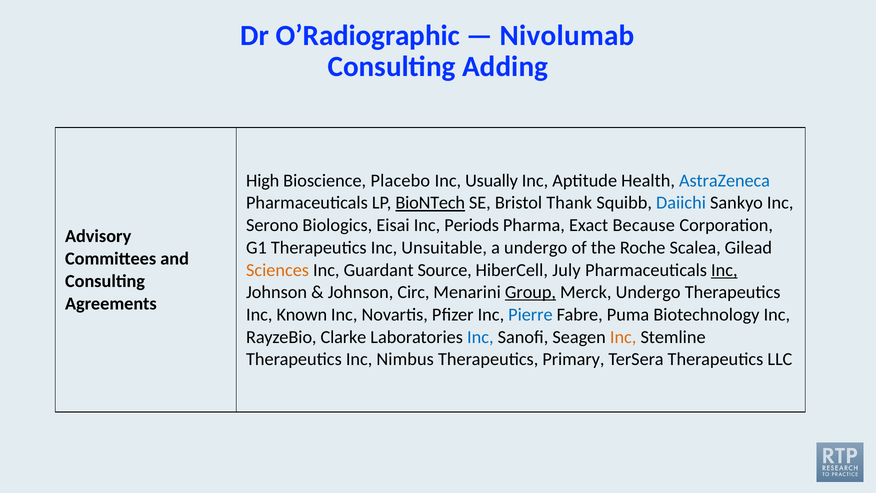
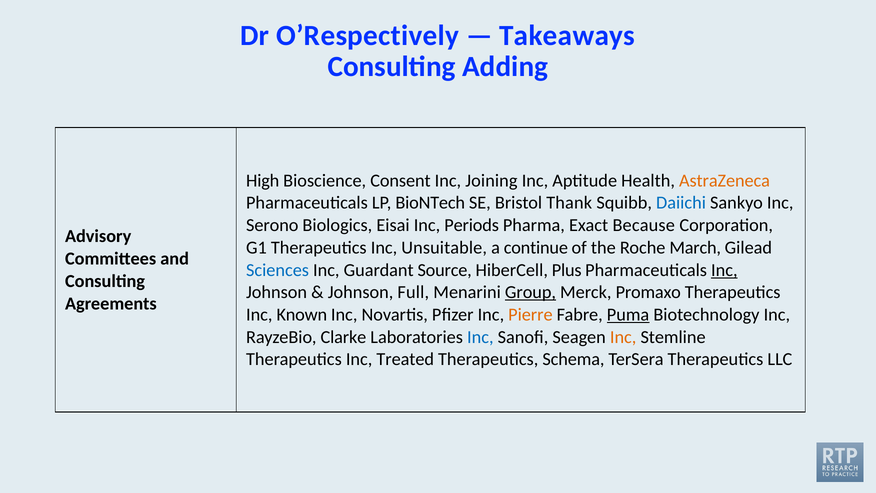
O’Radiographic: O’Radiographic -> O’Respectively (368, 36)
Nivolumab: Nivolumab -> Takeaways (567, 36)
Placebo: Placebo -> Consent (400, 180)
Usually: Usually -> Joining (491, 180)
AstraZeneca colour: blue -> orange (724, 180)
BioNTech underline: present -> none (430, 203)
a undergo: undergo -> continue (536, 247)
Scalea: Scalea -> March (695, 247)
Sciences colour: orange -> blue (278, 270)
July: July -> Plus (567, 270)
Circ: Circ -> Full (413, 292)
Merck Undergo: Undergo -> Promaxo (648, 292)
Pierre colour: blue -> orange (530, 315)
Puma underline: none -> present (628, 315)
Nimbus: Nimbus -> Treated (405, 359)
Primary: Primary -> Schema (573, 359)
